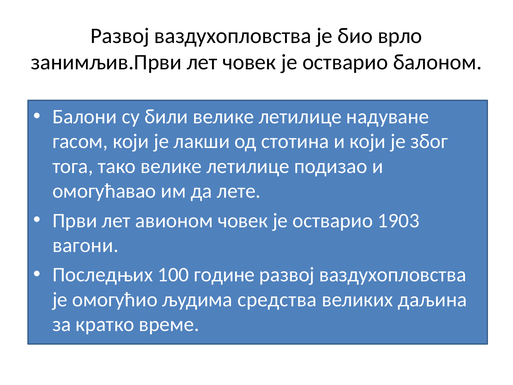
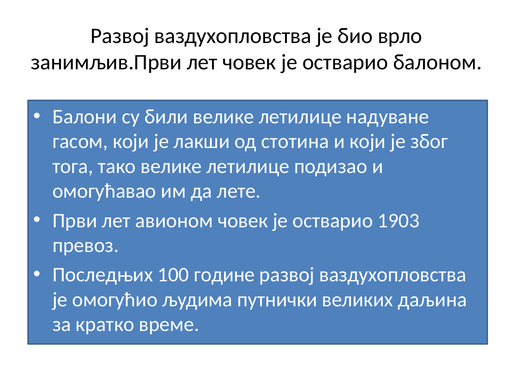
вагони: вагони -> превоз (86, 245)
средства: средства -> путнички (277, 299)
